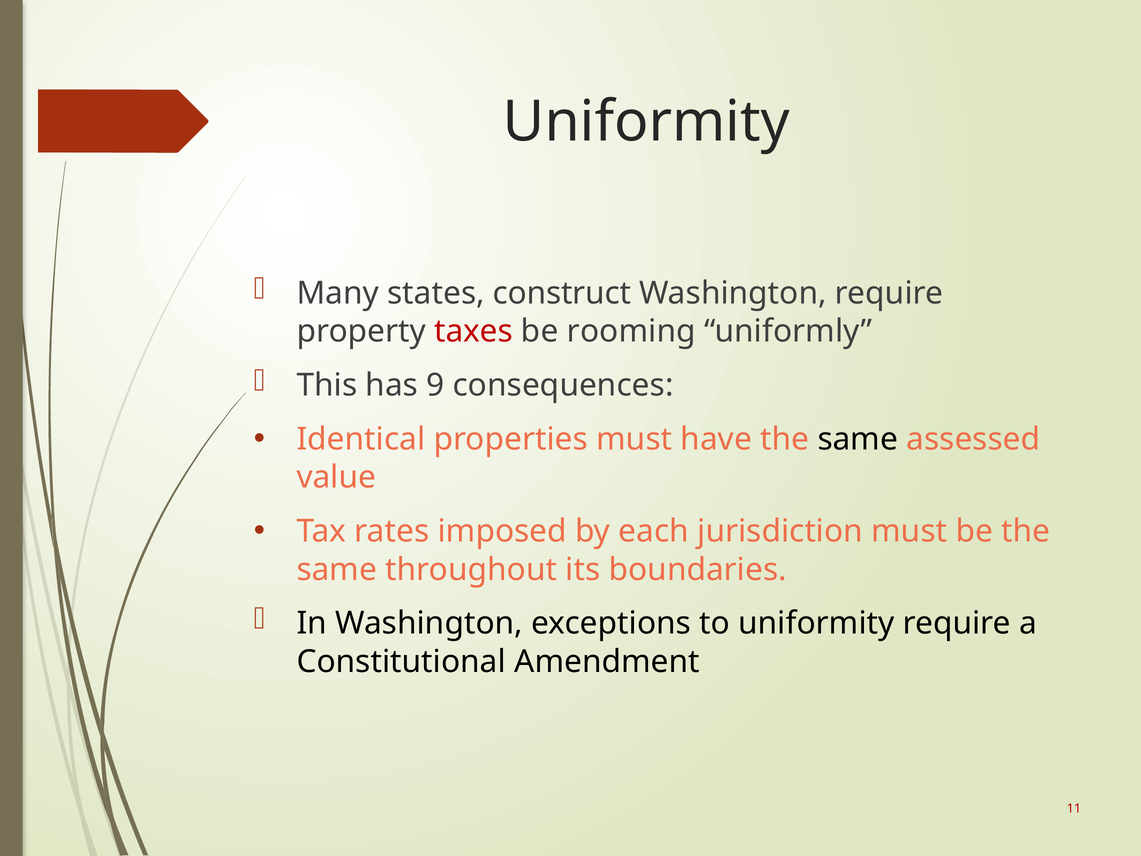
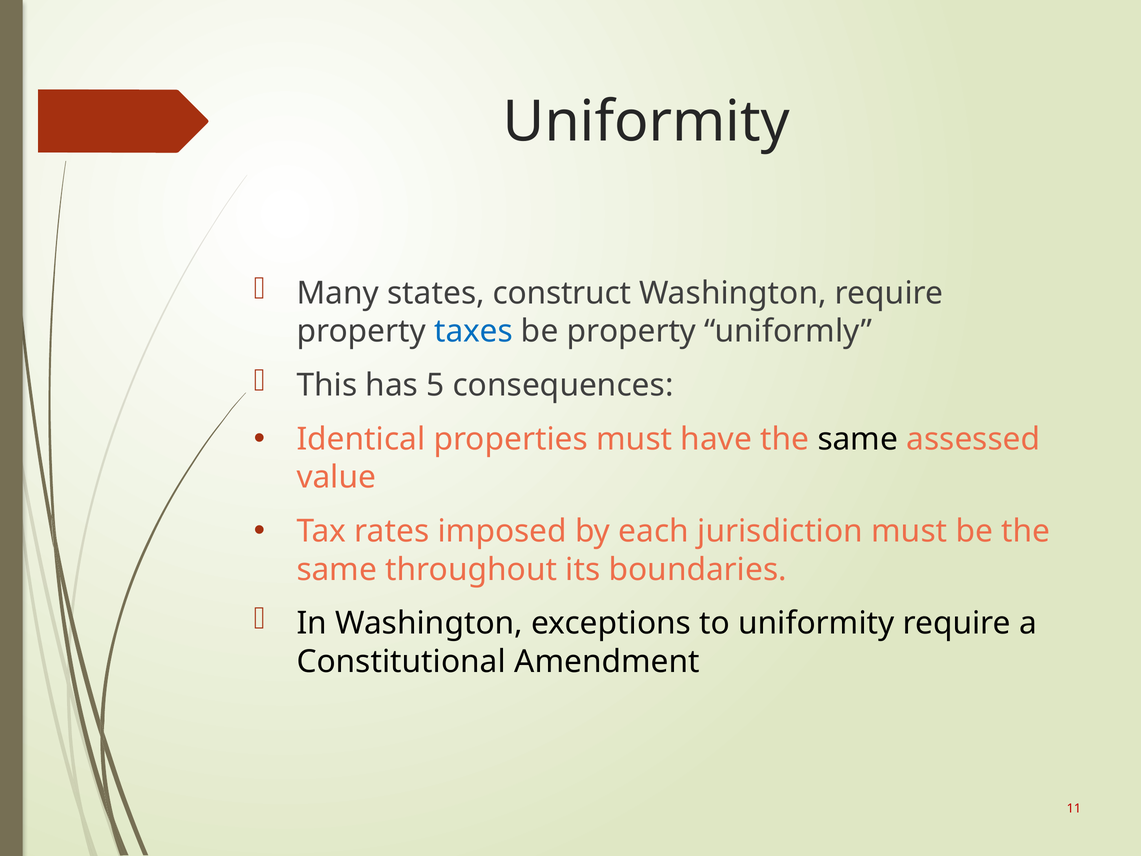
taxes colour: red -> blue (474, 331)
be rooming: rooming -> property (631, 331)
9: 9 -> 5 (435, 385)
